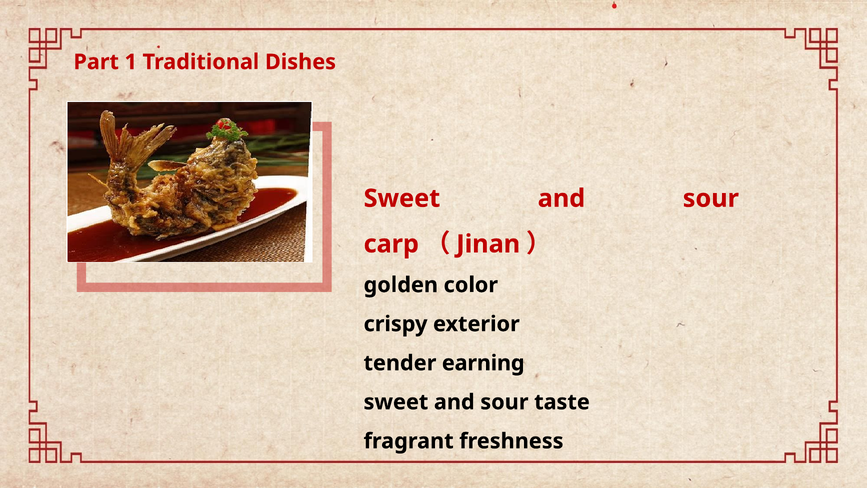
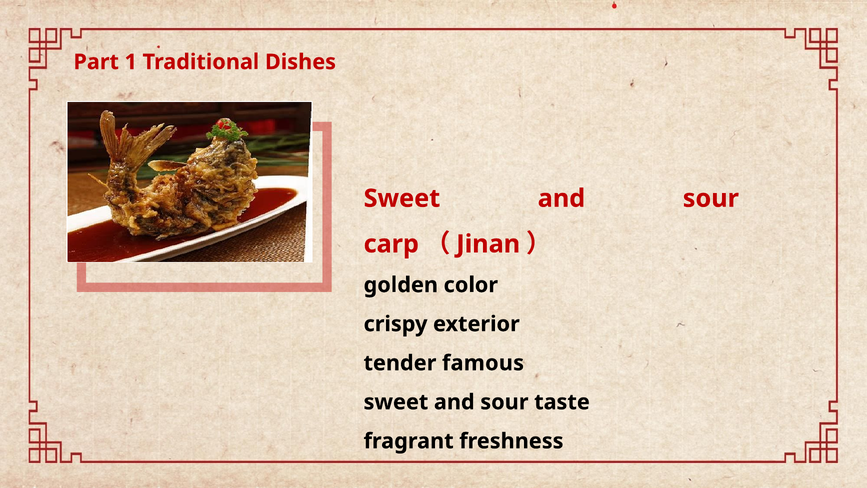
earning: earning -> famous (483, 363)
